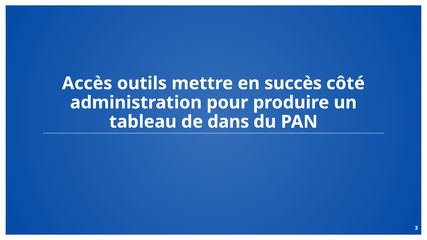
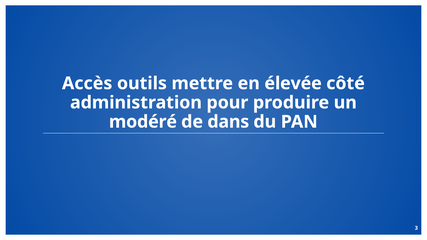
succès: succès -> élevée (293, 83)
tableau: tableau -> modéré (143, 122)
